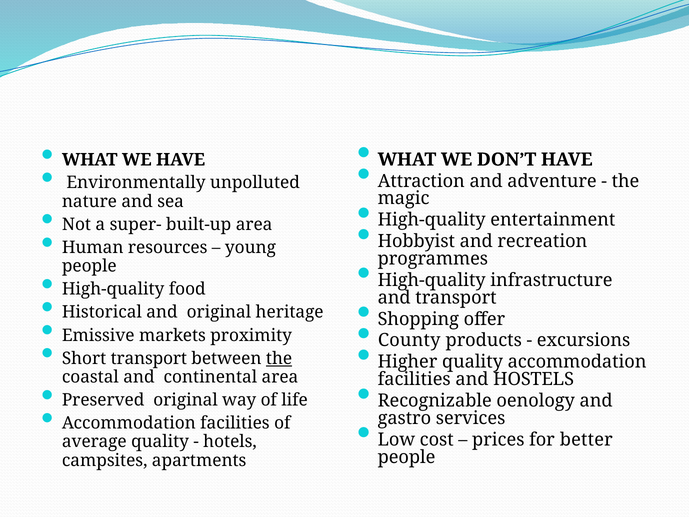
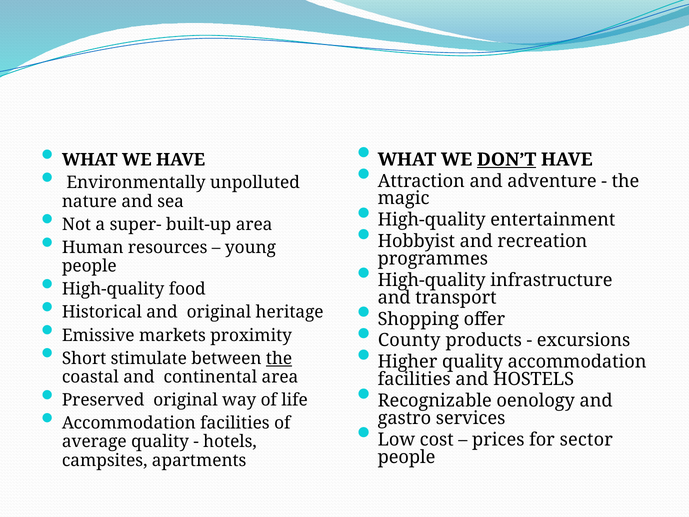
DON’T underline: none -> present (507, 160)
Short transport: transport -> stimulate (149, 358)
better: better -> sector (586, 439)
